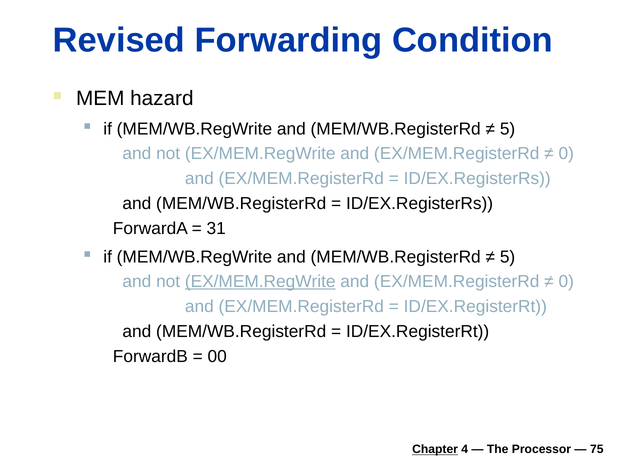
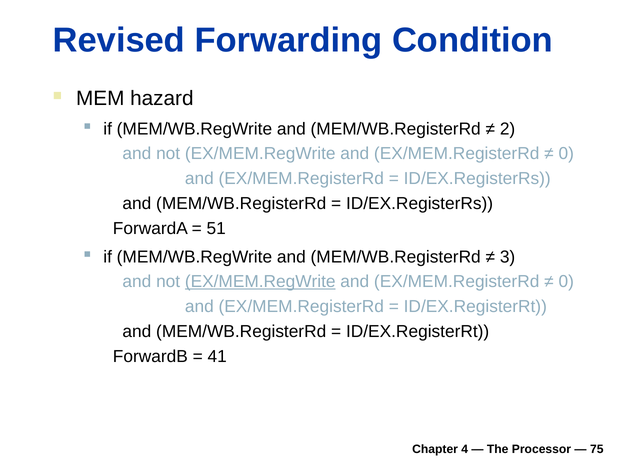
5: 5 -> 2 (508, 129)
31: 31 -> 51 (216, 228)
5: 5 -> 3 (508, 257)
00: 00 -> 41 (217, 356)
Chapter underline: present -> none (435, 449)
